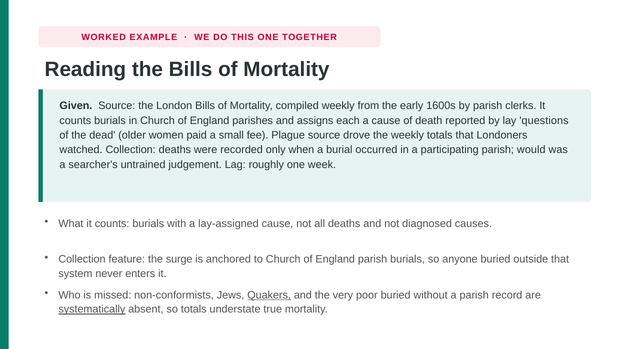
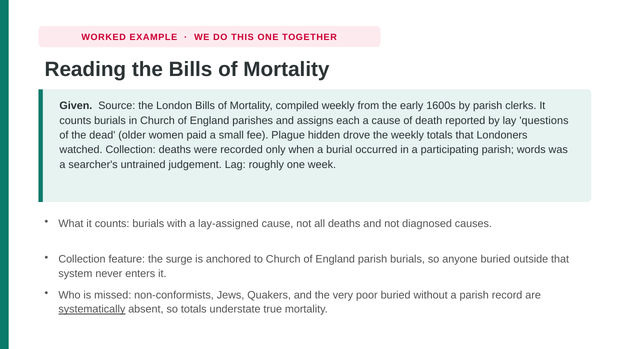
Plague source: source -> hidden (324, 135)
would: would -> words (531, 150)
Quakers underline: present -> none (269, 295)
